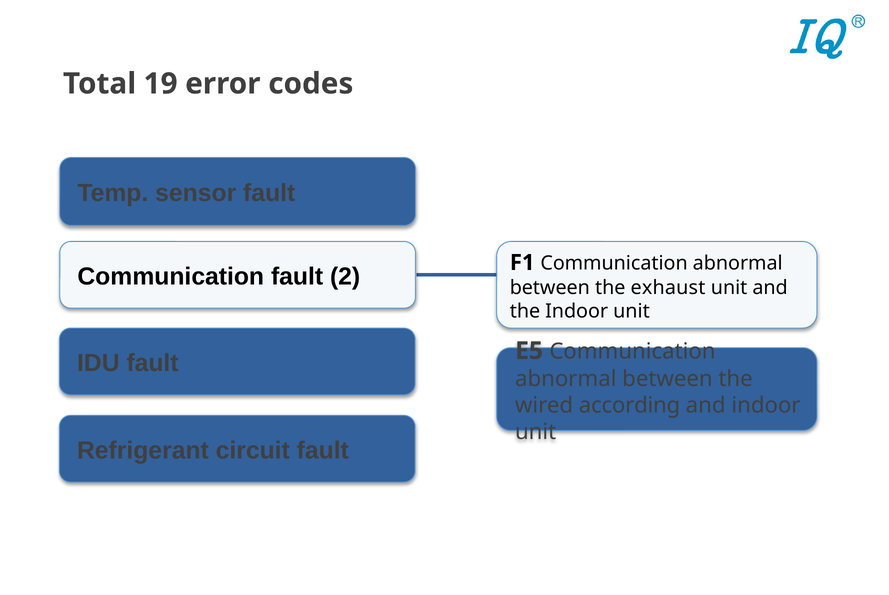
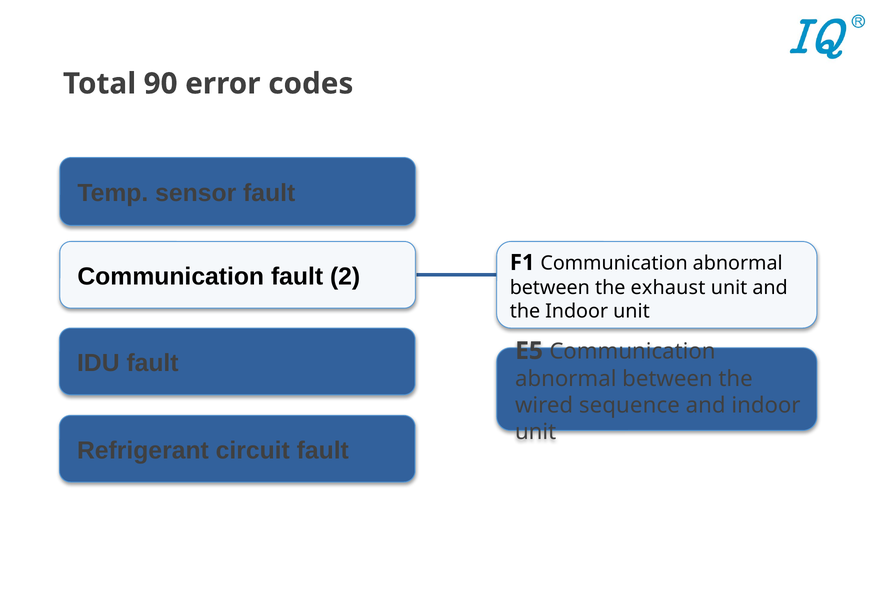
19: 19 -> 90 (161, 84)
according: according -> sequence (629, 406)
